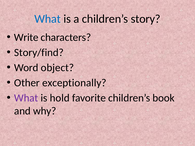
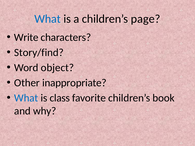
story: story -> page (146, 19)
exceptionally: exceptionally -> inappropriate (74, 83)
What colour: purple -> blue (26, 98)
hold: hold -> class (60, 98)
